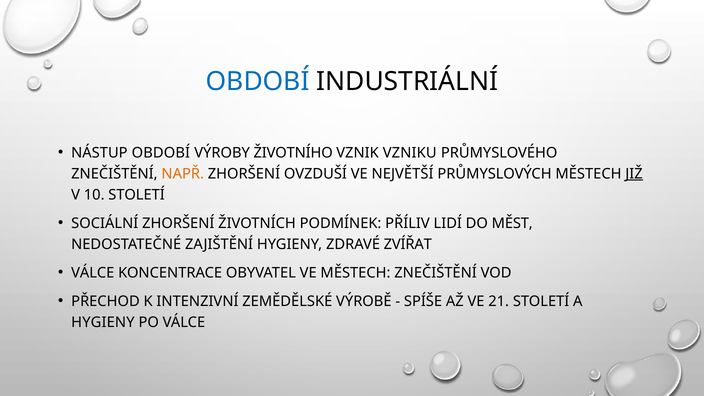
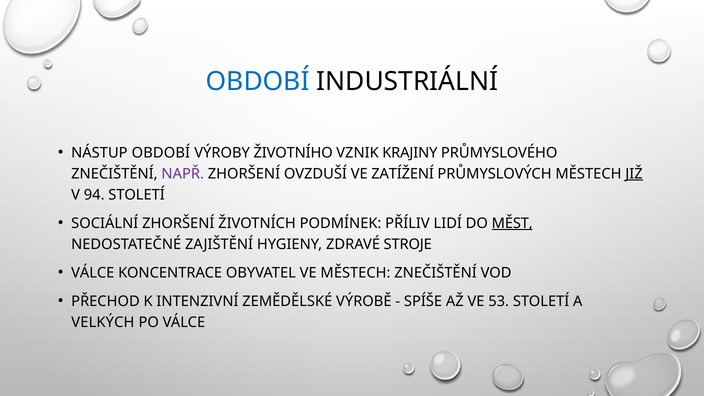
VZNIKU: VZNIKU -> KRAJINY (410, 153)
NAPŘ colour: orange -> purple (183, 174)
NEJVĚTŠÍ: NEJVĚTŠÍ -> ZATÍŽENÍ (403, 174)
10: 10 -> 94 (94, 195)
MĚST underline: none -> present (512, 223)
ZVÍŘAT: ZVÍŘAT -> STROJE (408, 244)
21: 21 -> 53 (499, 301)
HYGIENY: HYGIENY -> VELKÝCH (103, 323)
